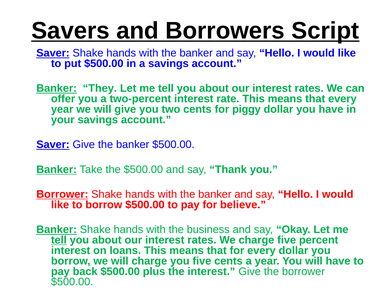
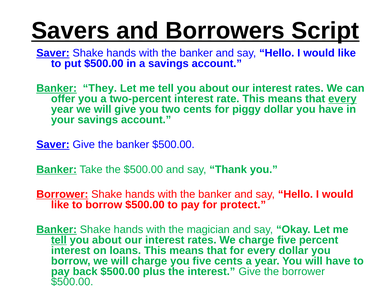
every underline: none -> present (342, 99)
believe: believe -> protect (243, 204)
business: business -> magician (208, 229)
